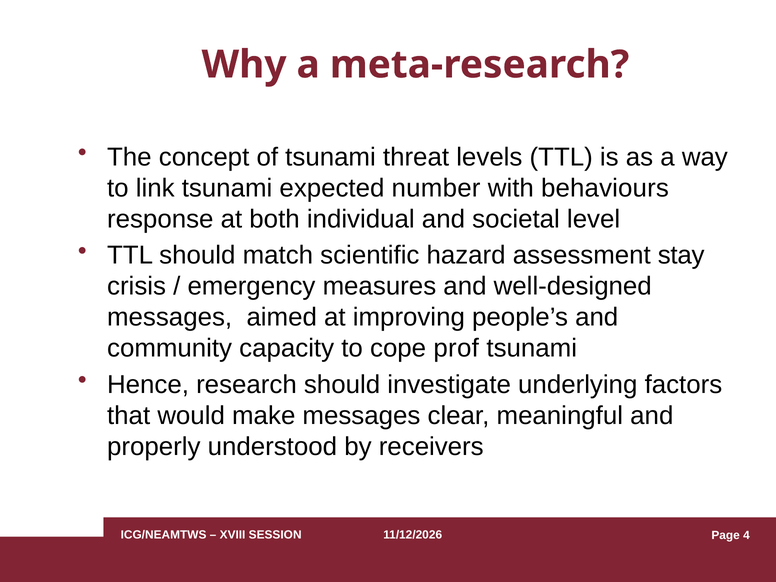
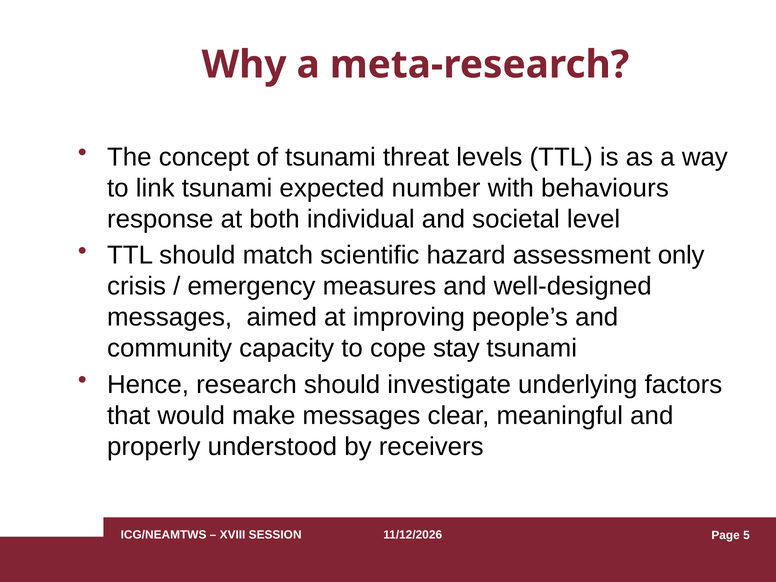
stay: stay -> only (681, 255)
prof: prof -> stay (456, 348)
4: 4 -> 5 (746, 535)
